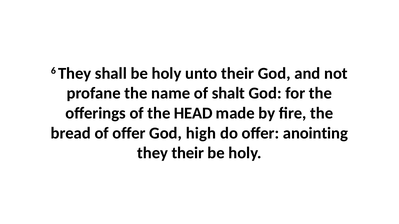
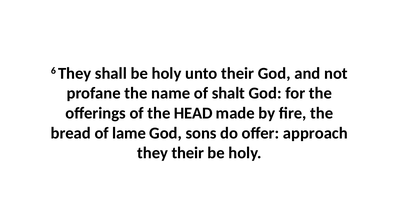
of offer: offer -> lame (129, 133)
high: high -> sons (201, 133)
anointing: anointing -> approach (315, 133)
